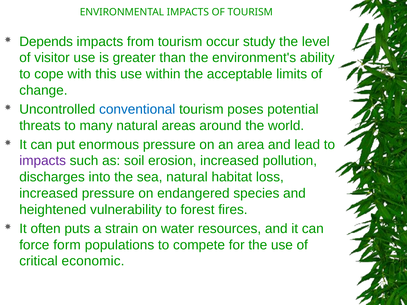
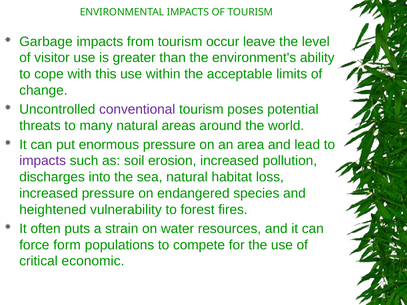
Depends: Depends -> Garbage (46, 42)
study: study -> leave (259, 42)
conventional colour: blue -> purple (137, 109)
